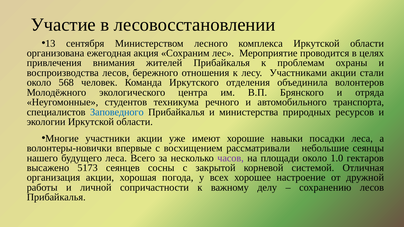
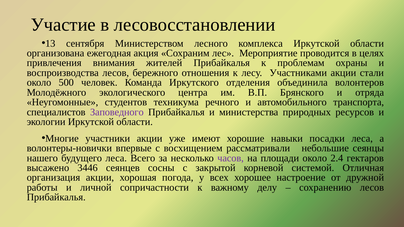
568: 568 -> 500 (66, 83)
Заповедного colour: blue -> purple (117, 112)
1.0: 1.0 -> 2.4 (337, 158)
5173: 5173 -> 3446 (88, 168)
